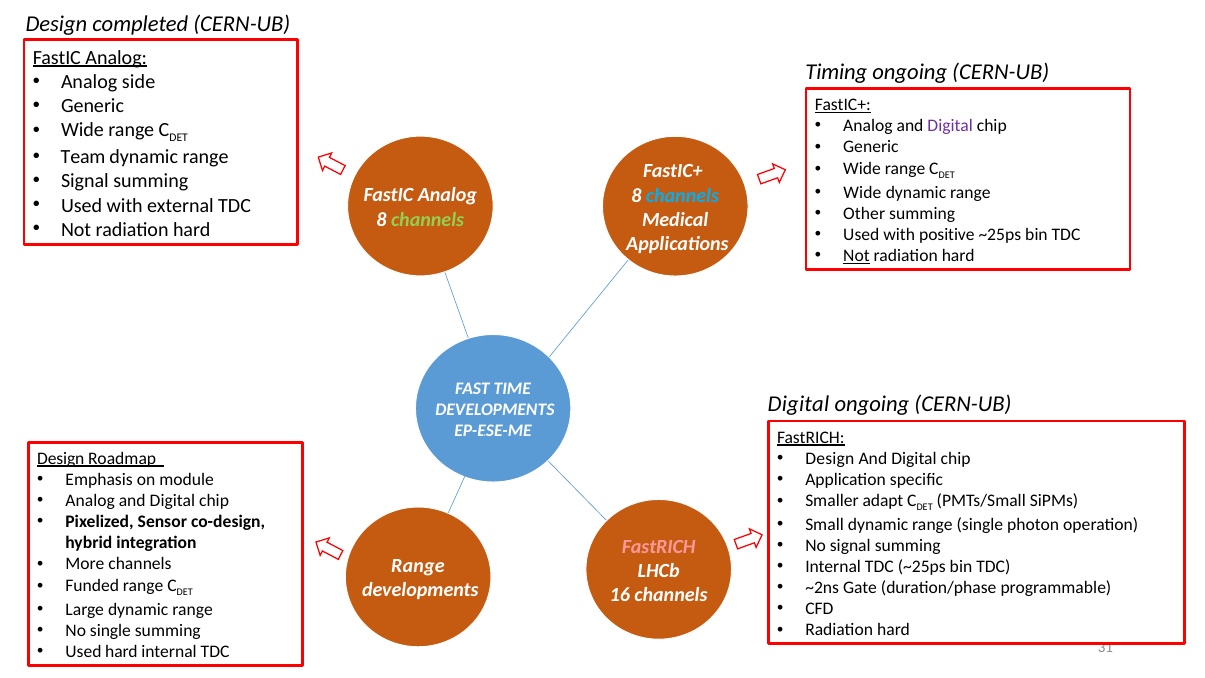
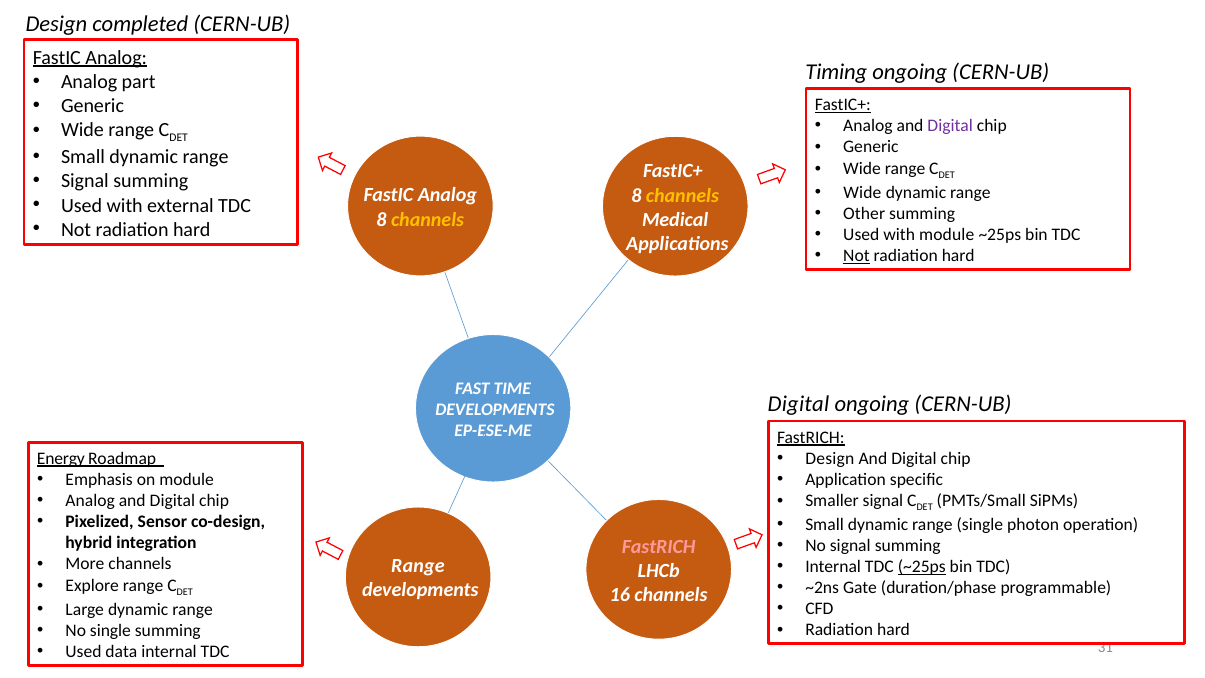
side: side -> part (139, 82)
Team: Team -> Small (83, 157)
channels colour: light blue -> yellow (682, 195)
channels colour: light green -> yellow (428, 219)
with positive: positive -> module (947, 234)
Design: Design -> Energy (61, 458)
Smaller adapt: adapt -> signal (883, 500)
~25ps underline: none -> present (922, 567)
Funded: Funded -> Explore (92, 585)
Used hard: hard -> data (121, 651)
